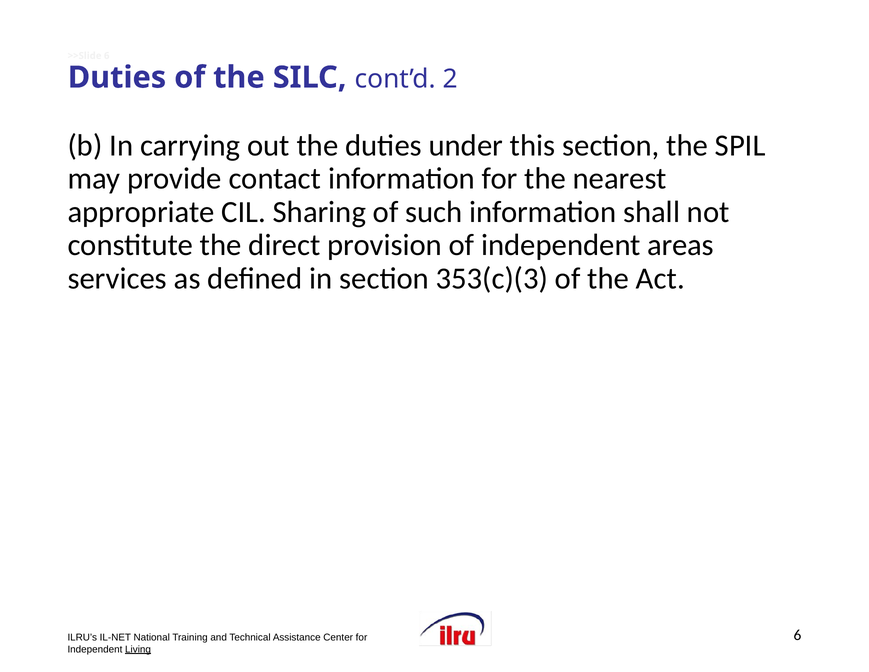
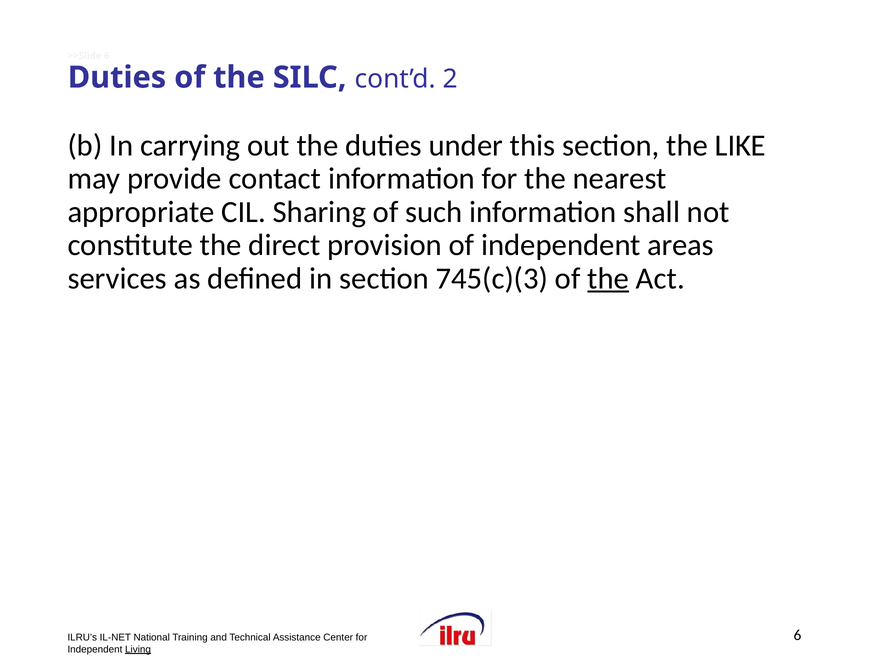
SPIL: SPIL -> LIKE (740, 145)
353(c)(3: 353(c)(3 -> 745(c)(3 (492, 278)
the underline: none -> present (608, 278)
